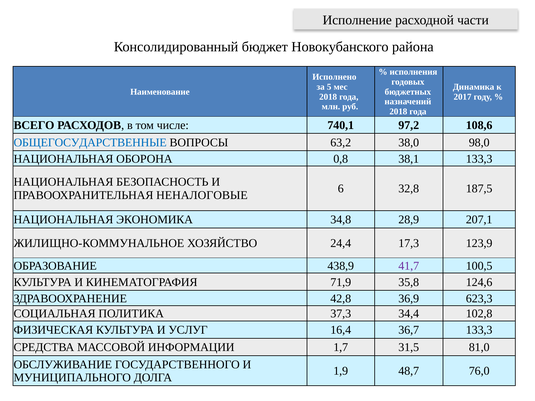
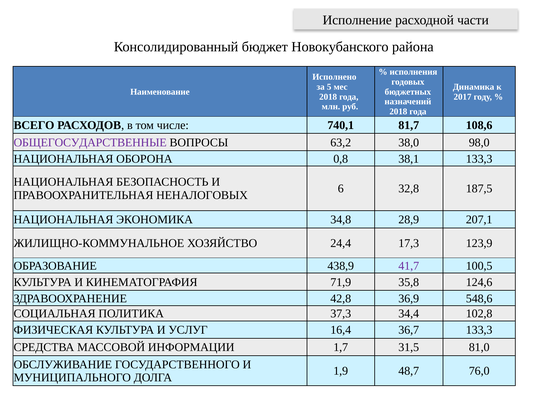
97,2: 97,2 -> 81,7 (409, 125)
ОБЩЕГОСУДАРСТВЕННЫЕ colour: blue -> purple (90, 143)
НЕНАЛОГОВЫЕ: НЕНАЛОГОВЫЕ -> НЕНАЛОГОВЫХ (202, 195)
623,3: 623,3 -> 548,6 (479, 299)
